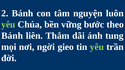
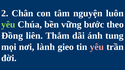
2 Bánh: Bánh -> Chân (22, 13)
Bánh: Bánh -> Đồng (12, 36)
ngời: ngời -> lành (46, 47)
yêu colour: light green -> pink (97, 47)
